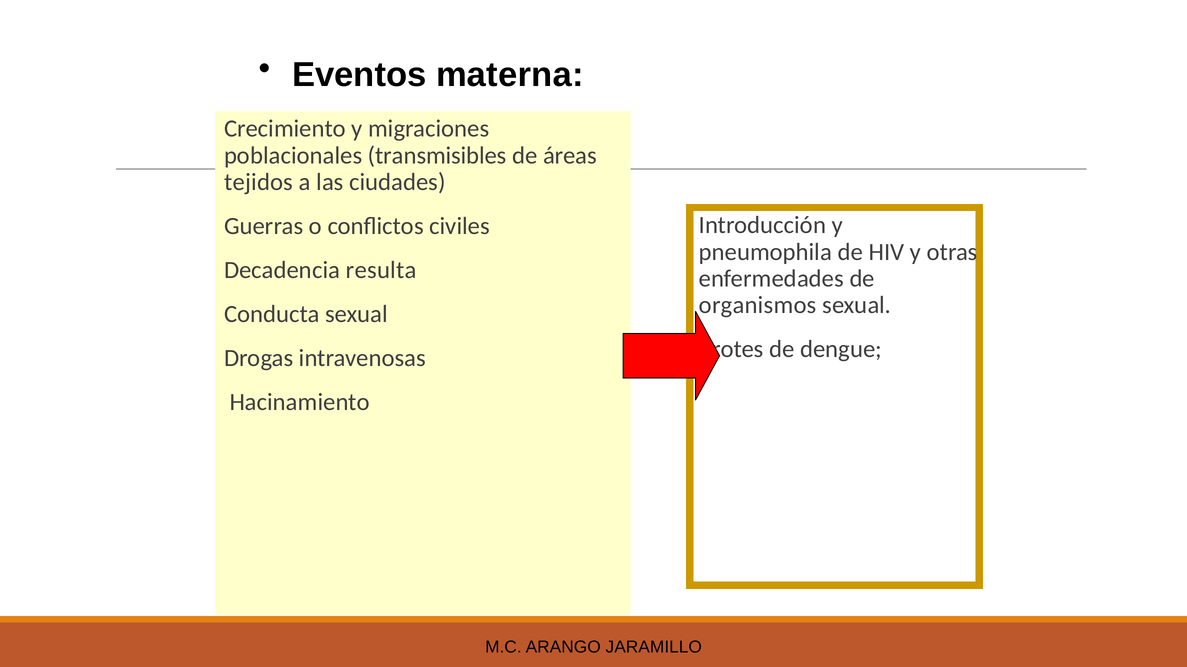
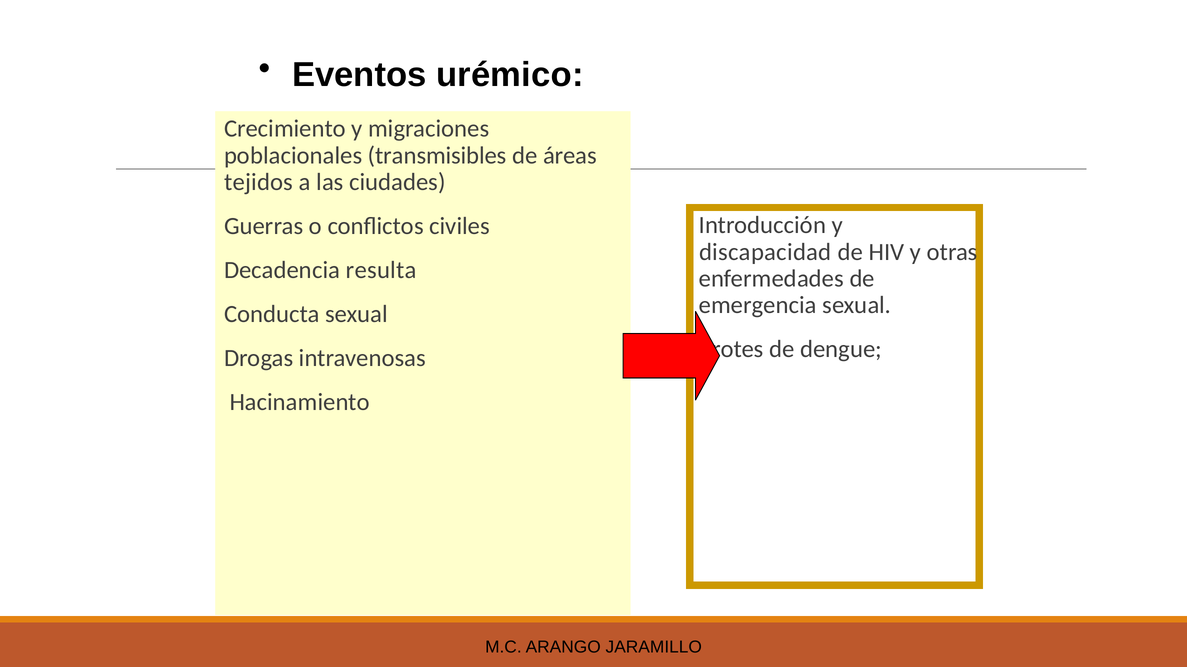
materna: materna -> urémico (510, 75)
pneumophila: pneumophila -> discapacidad (765, 252)
organismos: organismos -> emergencia (758, 306)
